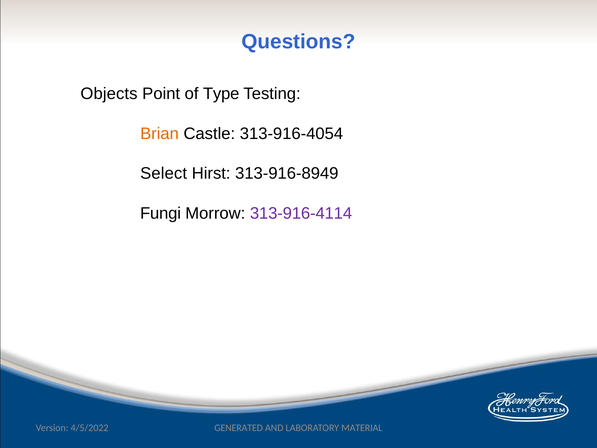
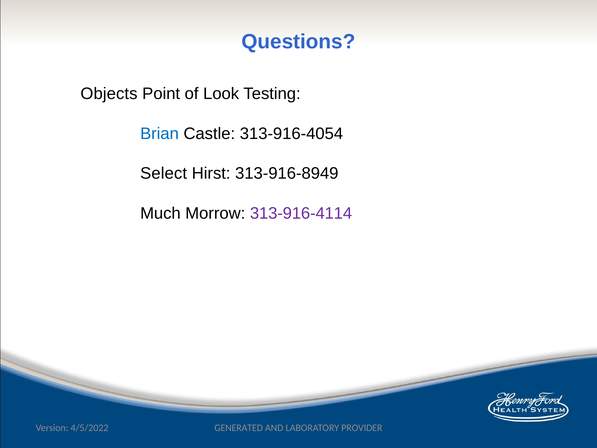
Type: Type -> Look (221, 94)
Brian colour: orange -> blue (160, 133)
Fungi: Fungi -> Much (160, 213)
MATERIAL: MATERIAL -> PROVIDER (362, 428)
